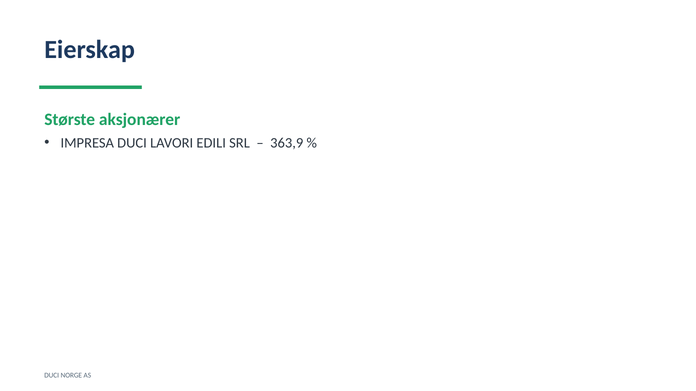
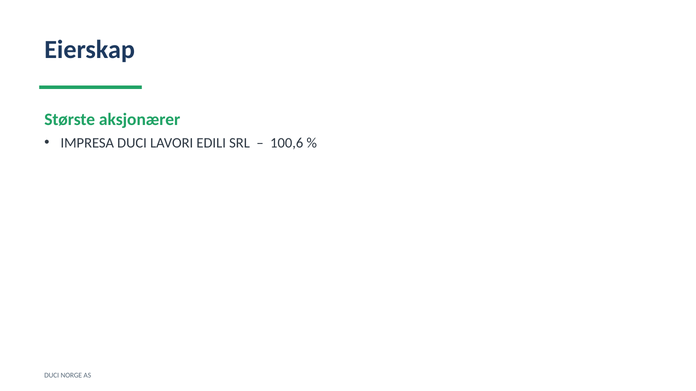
363,9: 363,9 -> 100,6 (287, 143)
